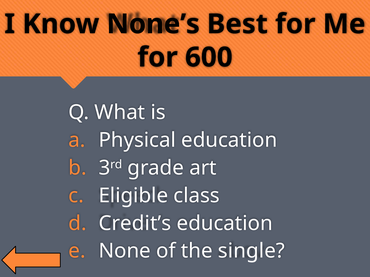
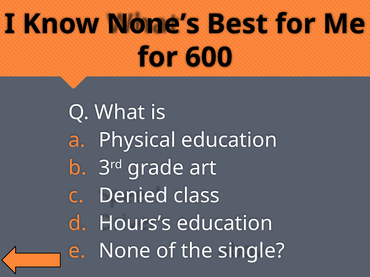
Eligible: Eligible -> Denied (133, 196)
Credit’s: Credit’s -> Hours’s (135, 224)
